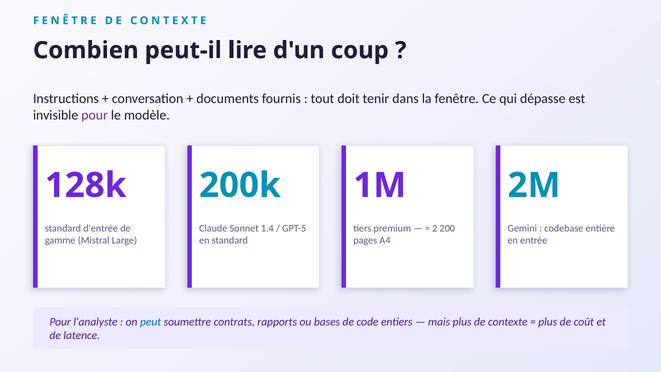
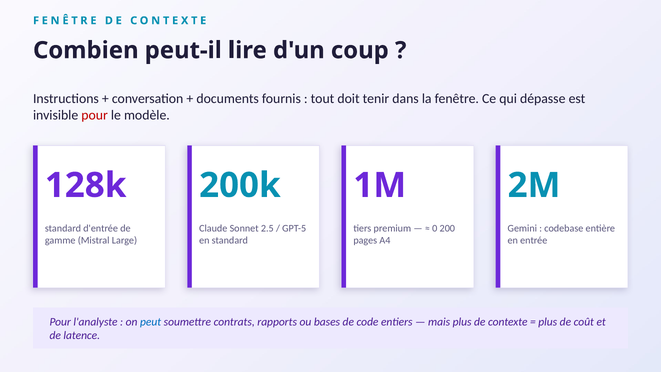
pour colour: purple -> red (95, 115)
1.4: 1.4 -> 2.5 (267, 228)
2: 2 -> 0 (435, 228)
